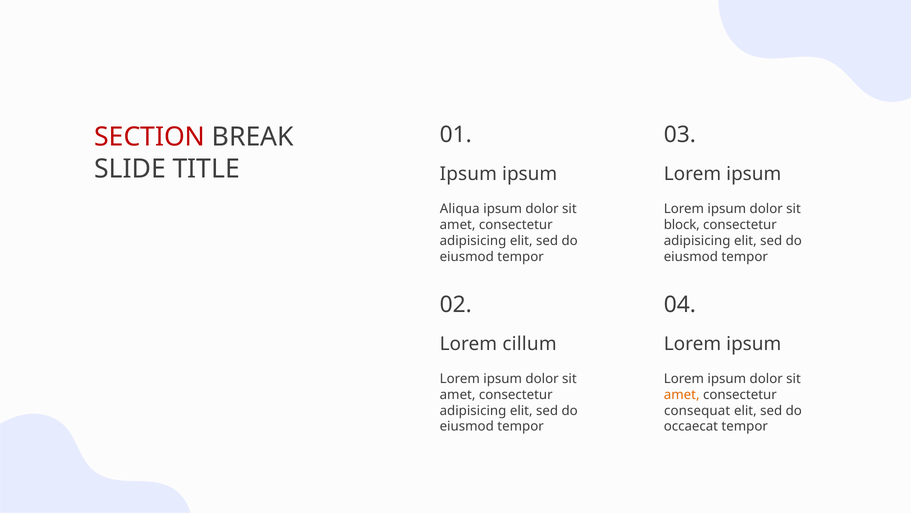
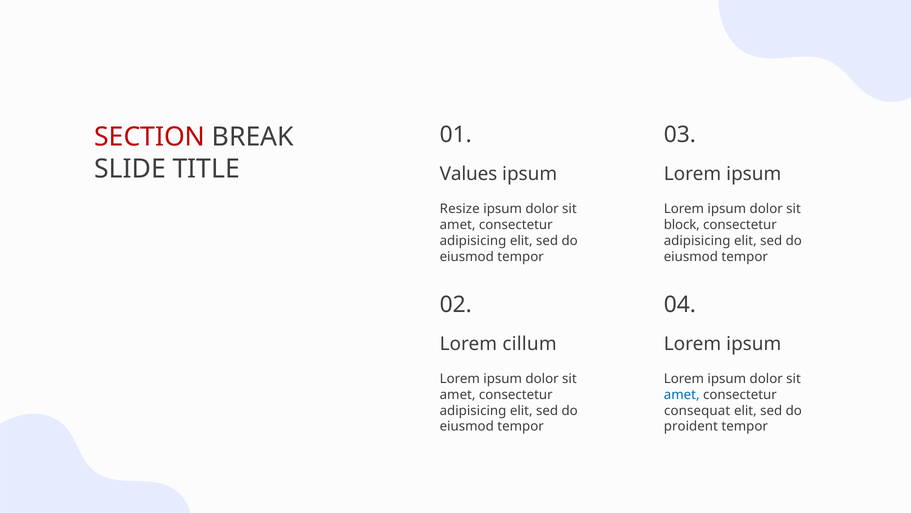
Ipsum: Ipsum -> Values (468, 174)
Aliqua: Aliqua -> Resize (460, 208)
amet colour: orange -> blue (682, 394)
occaecat: occaecat -> proident (691, 426)
